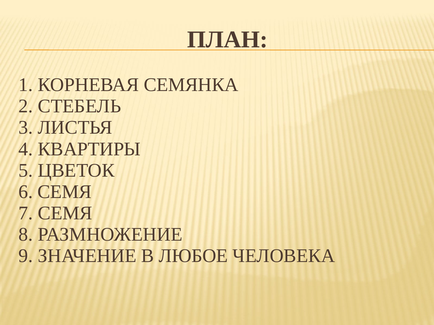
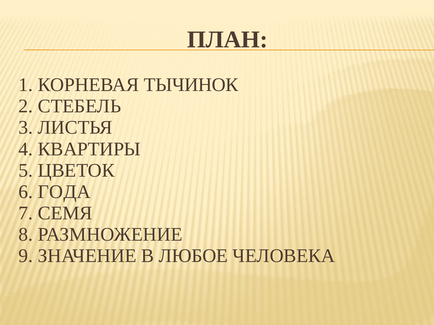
СЕМЯНКА: СЕМЯНКА -> ТЫЧИНОК (191, 85)
6 СЕМЯ: СЕМЯ -> ГОДА (64, 192)
